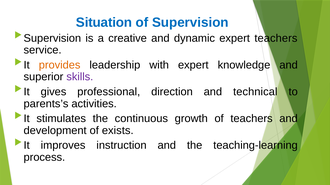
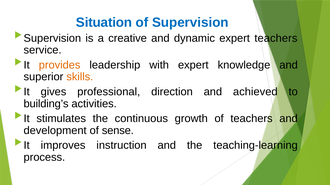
skills colour: purple -> orange (80, 77)
technical: technical -> achieved (255, 92)
parents’s: parents’s -> building’s (46, 104)
exists: exists -> sense (118, 131)
